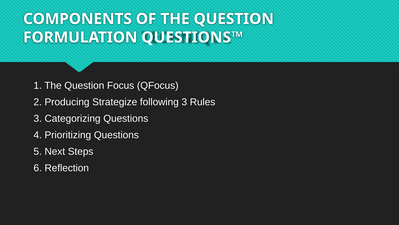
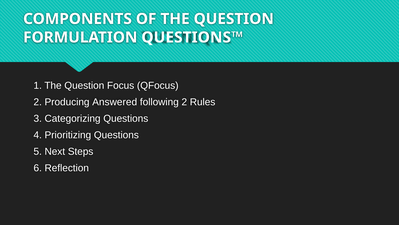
Strategize: Strategize -> Answered (115, 102)
following 3: 3 -> 2 (184, 102)
